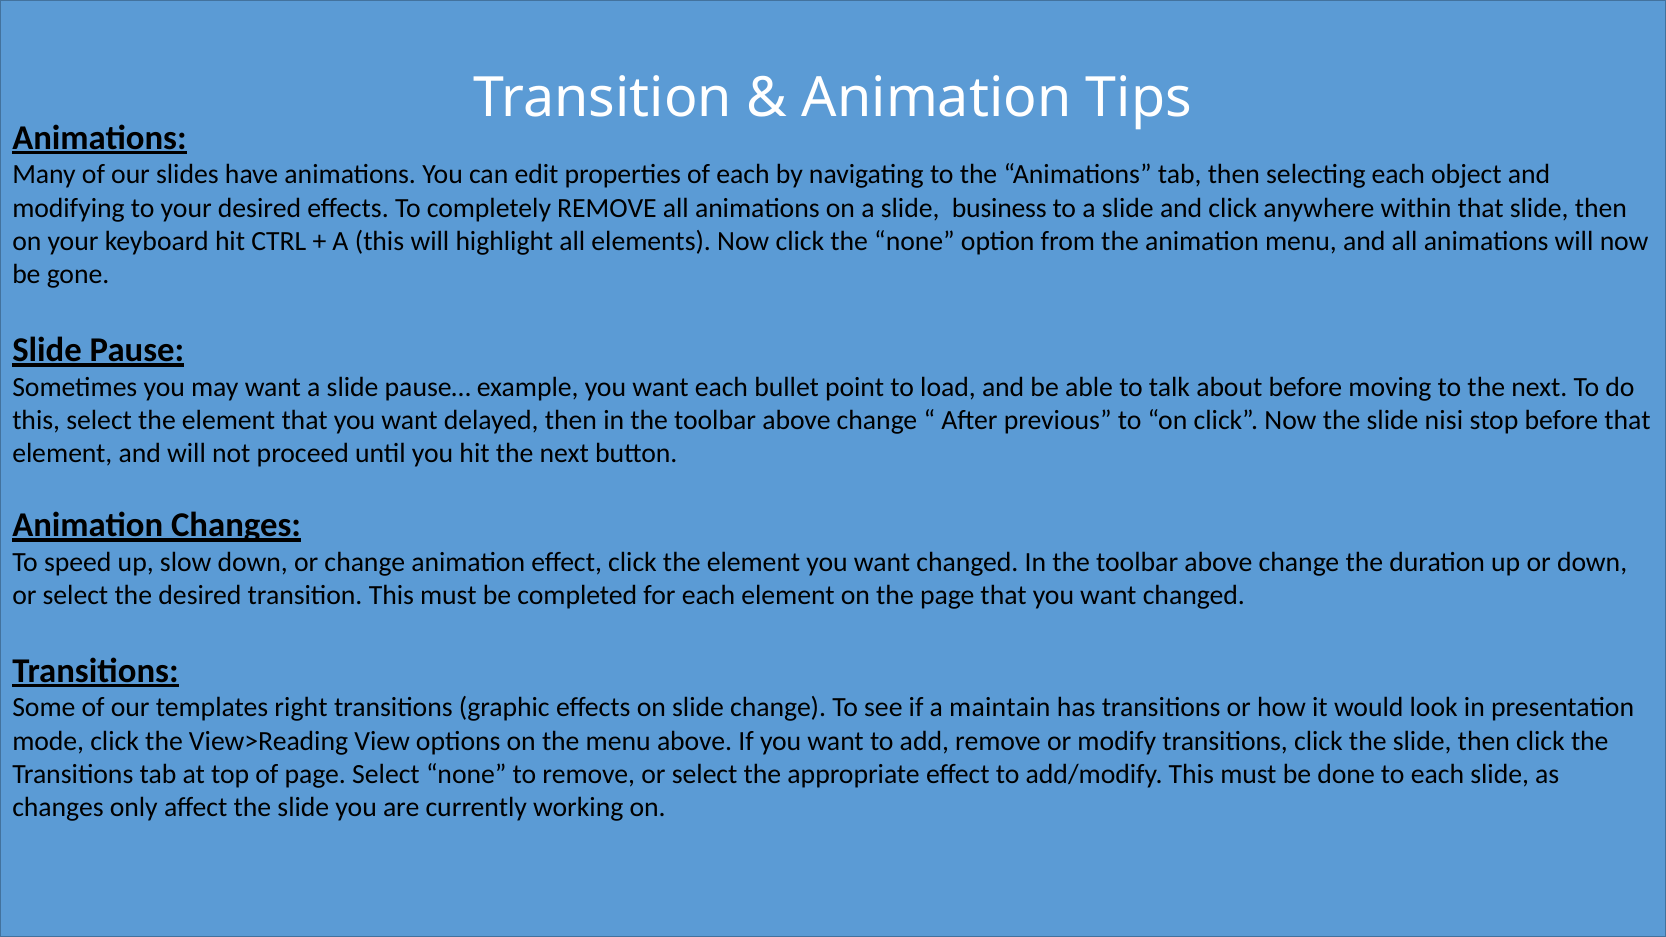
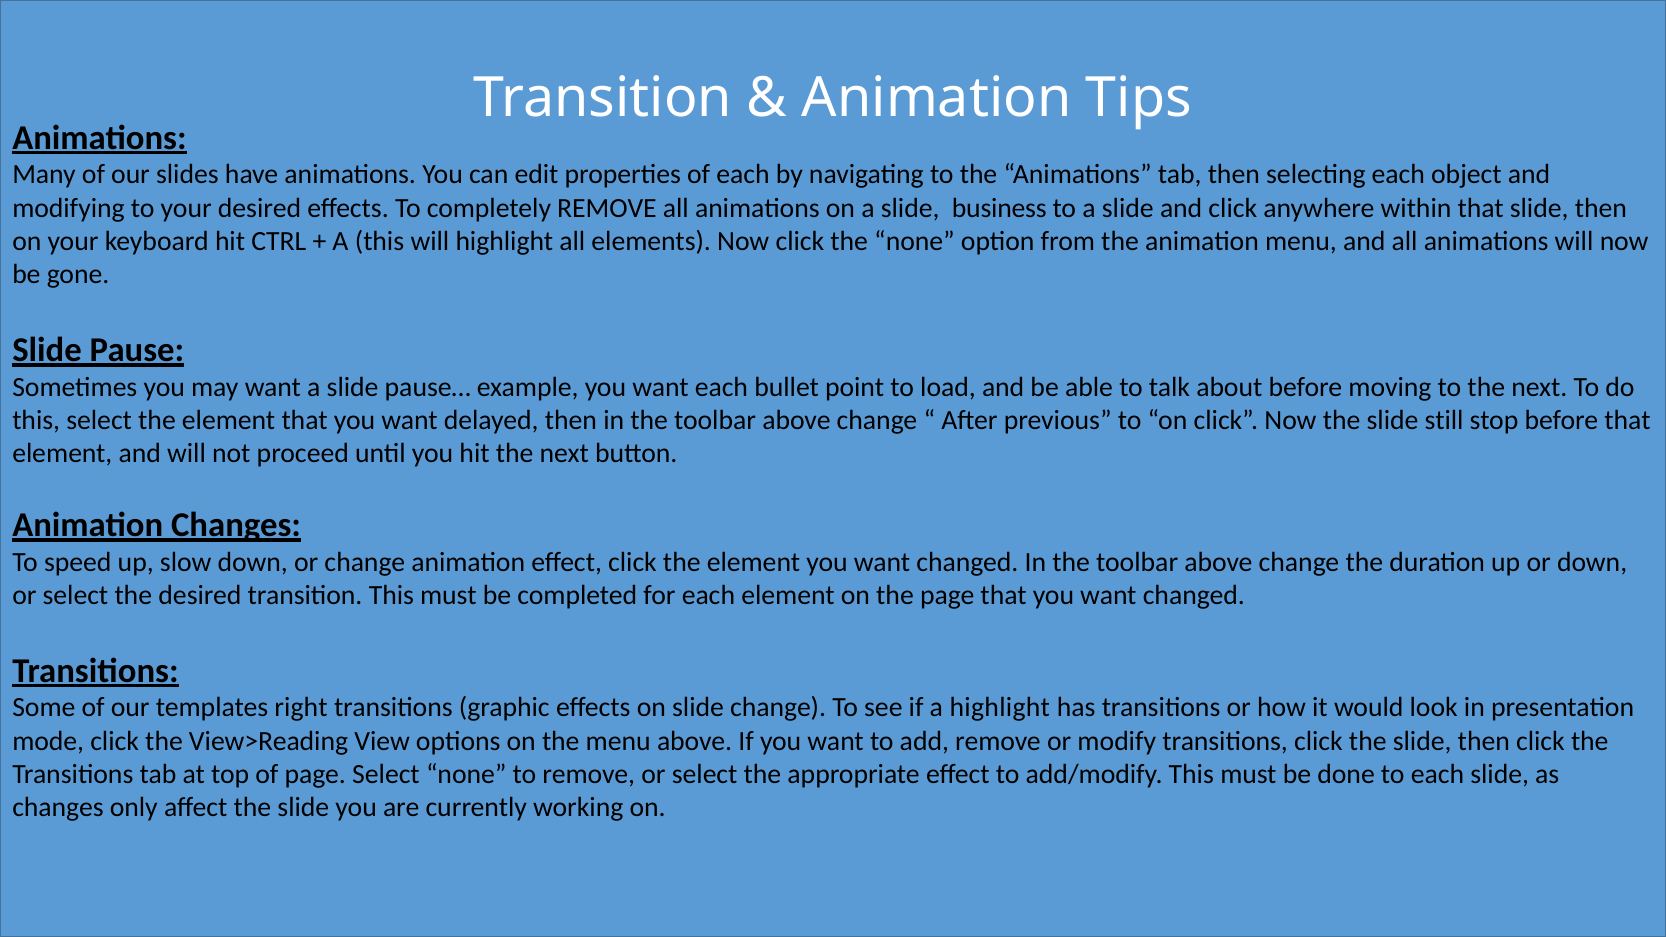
nisi: nisi -> still (1444, 420)
a maintain: maintain -> highlight (1000, 708)
